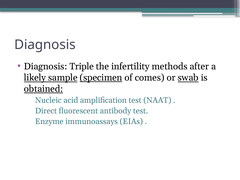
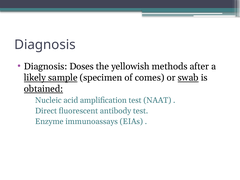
Triple: Triple -> Doses (82, 66)
infertility: infertility -> yellowish (130, 66)
specimen underline: present -> none (101, 78)
